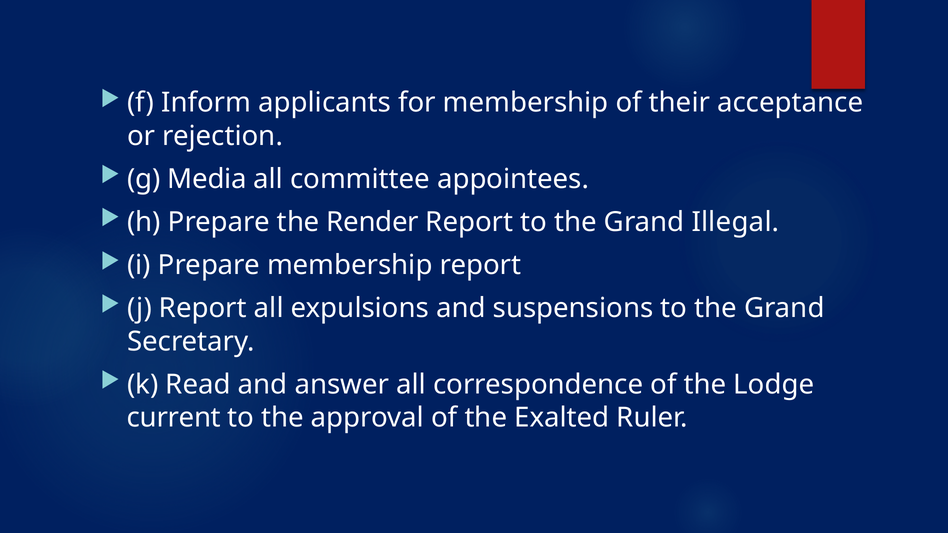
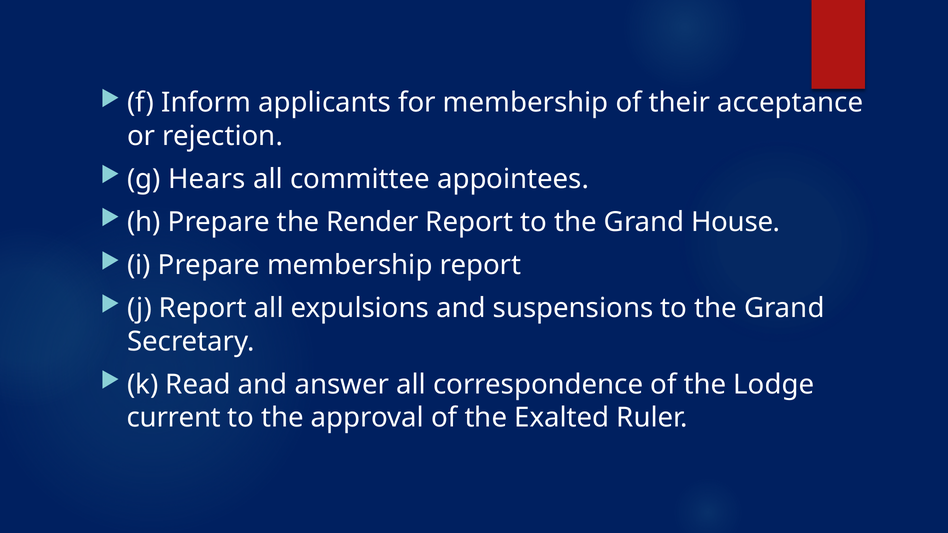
Media: Media -> Hears (207, 179)
Illegal: Illegal -> House (736, 222)
